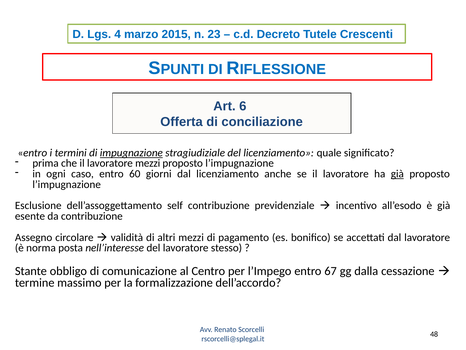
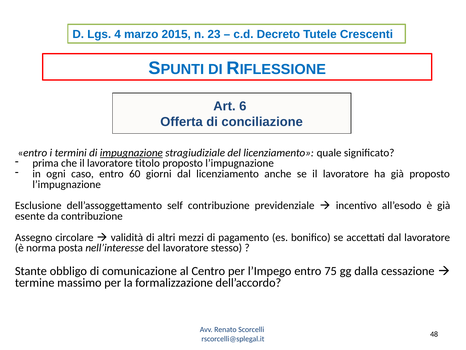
lavoratore mezzi: mezzi -> titolo (148, 163)
già underline: present -> none (397, 174)
67: 67 -> 75 (331, 271)
